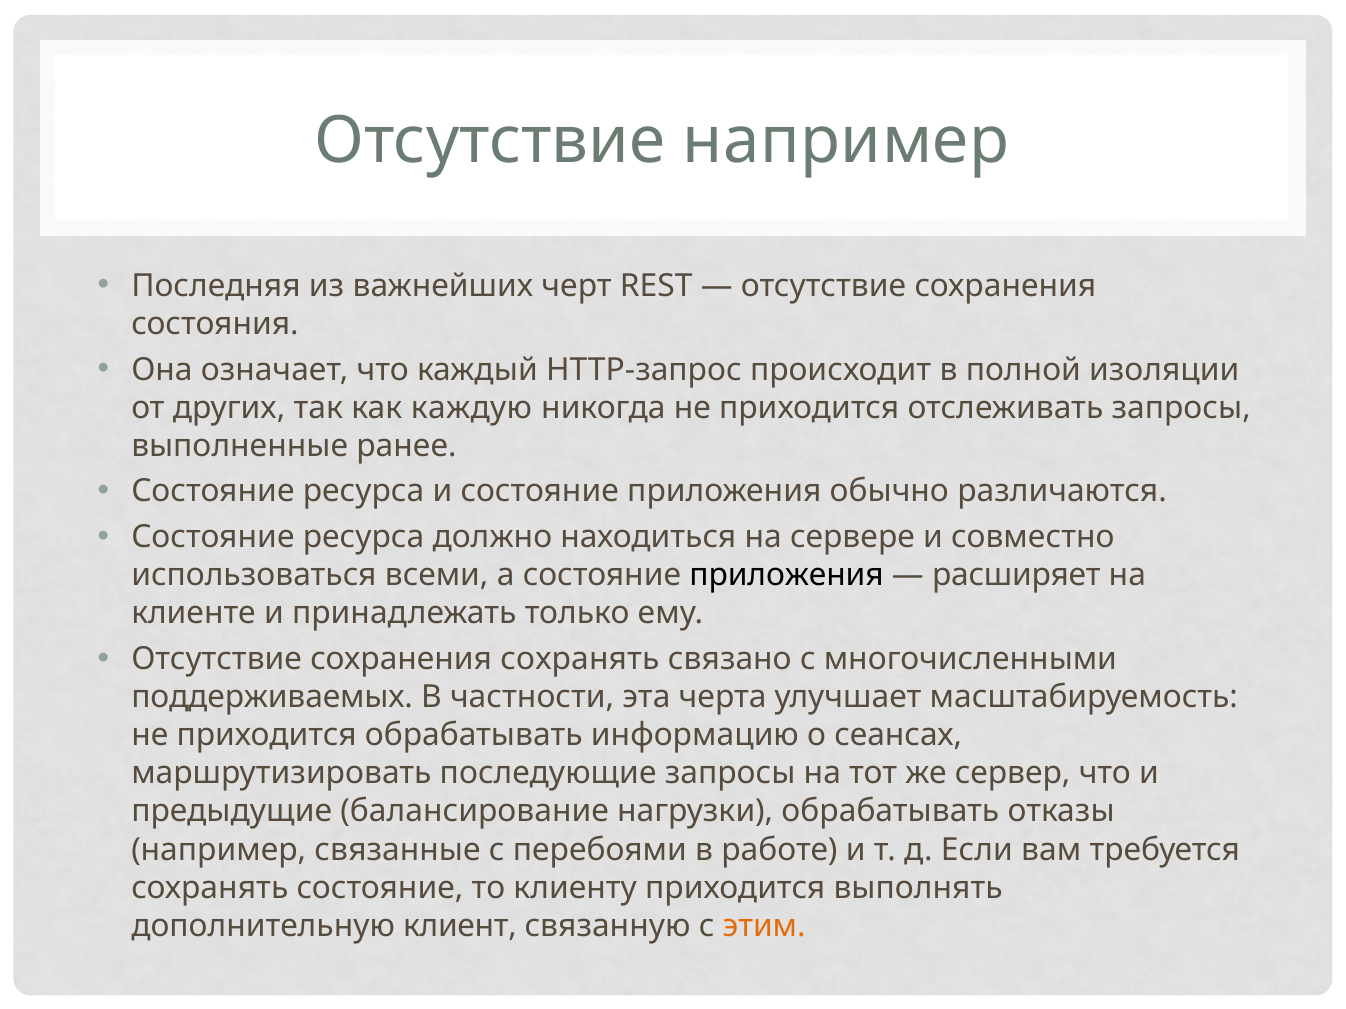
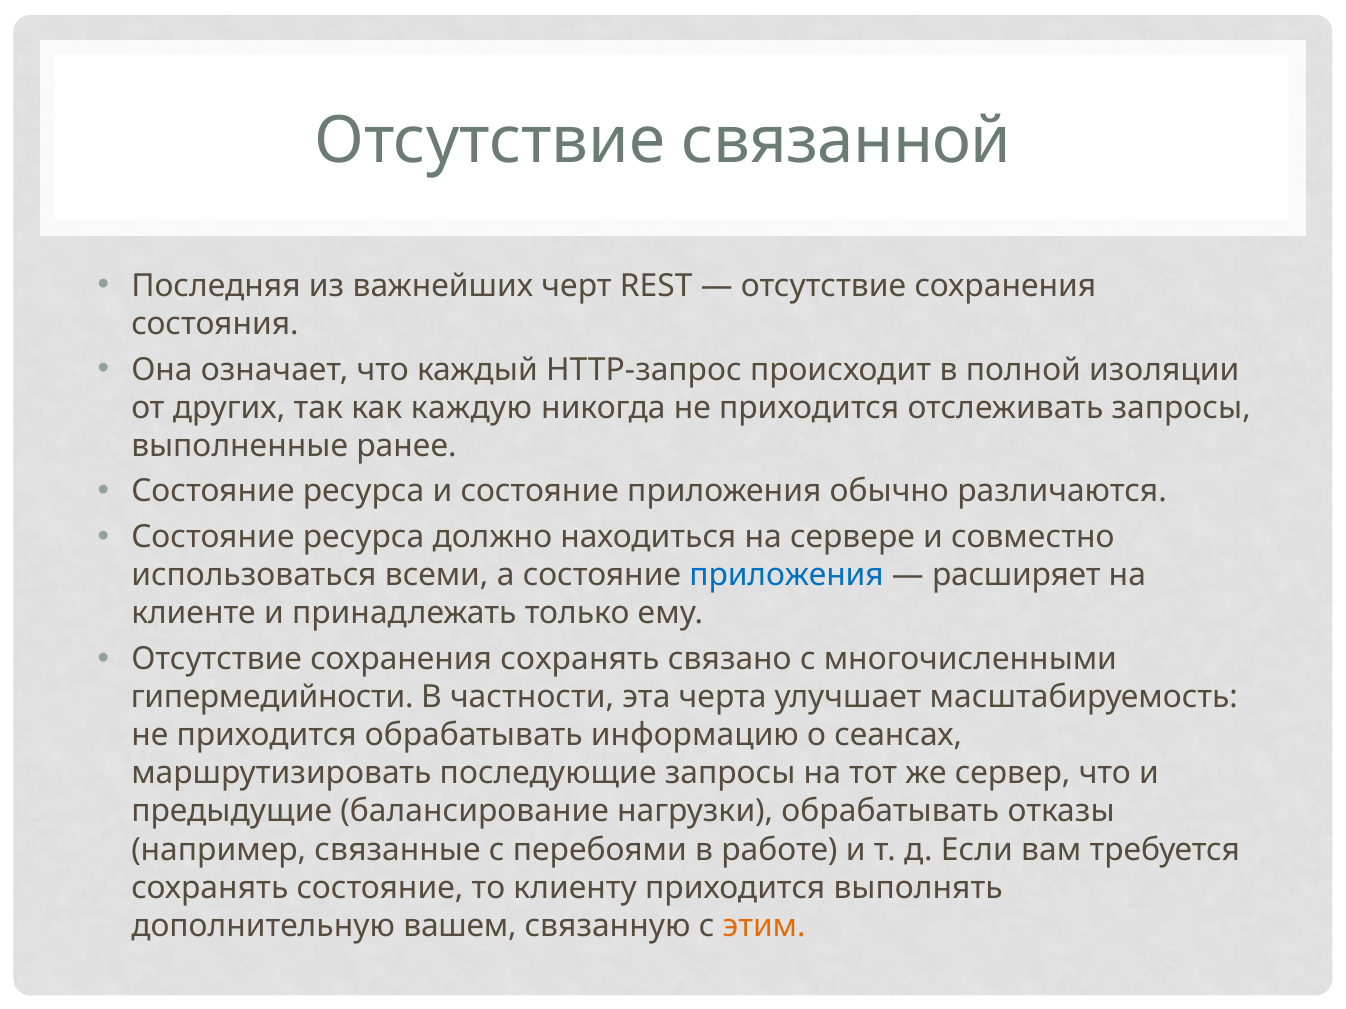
Отсутствие например: например -> связанной (847, 141)
приложения colour: black -> blue (787, 575)
поддерживаемых: поддерживаемых -> гипермедийности (272, 697)
клиент: клиент -> вашем (460, 926)
